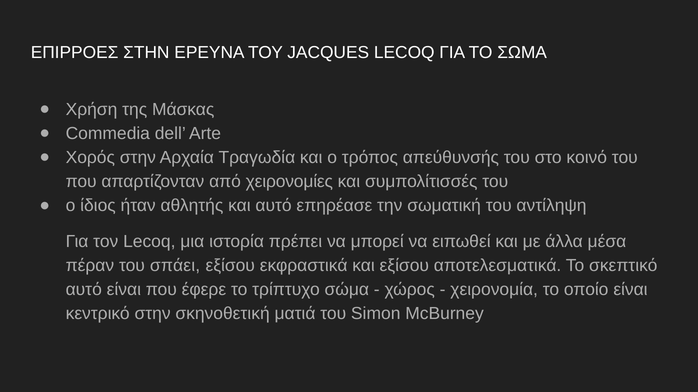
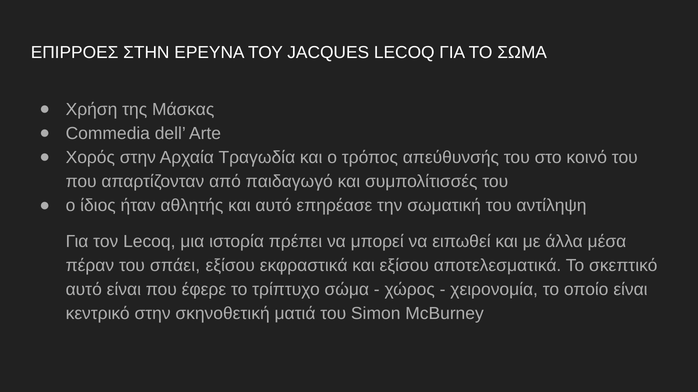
χειρονομίες: χειρονομίες -> παιδαγωγό (289, 182)
